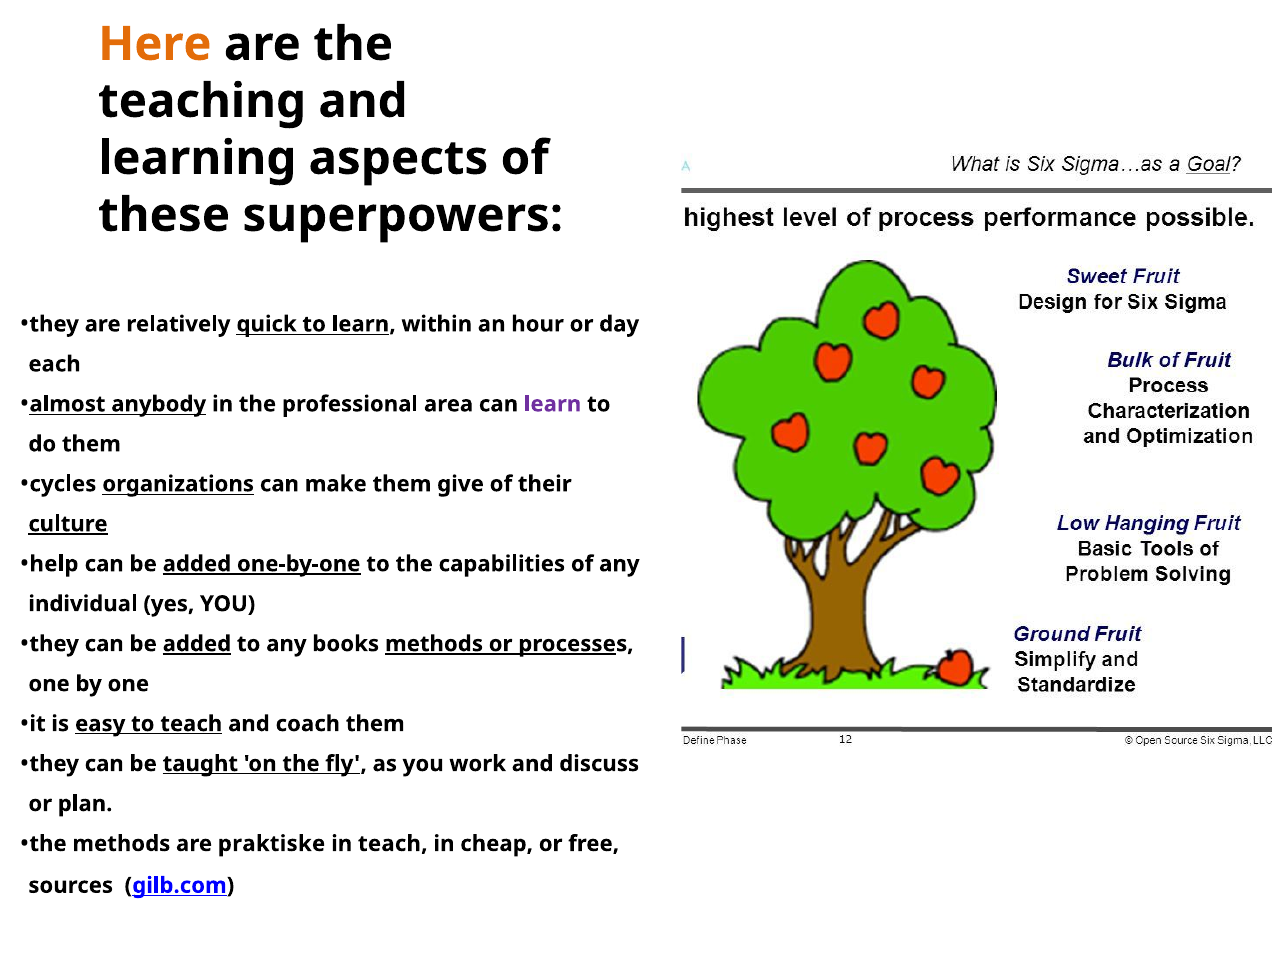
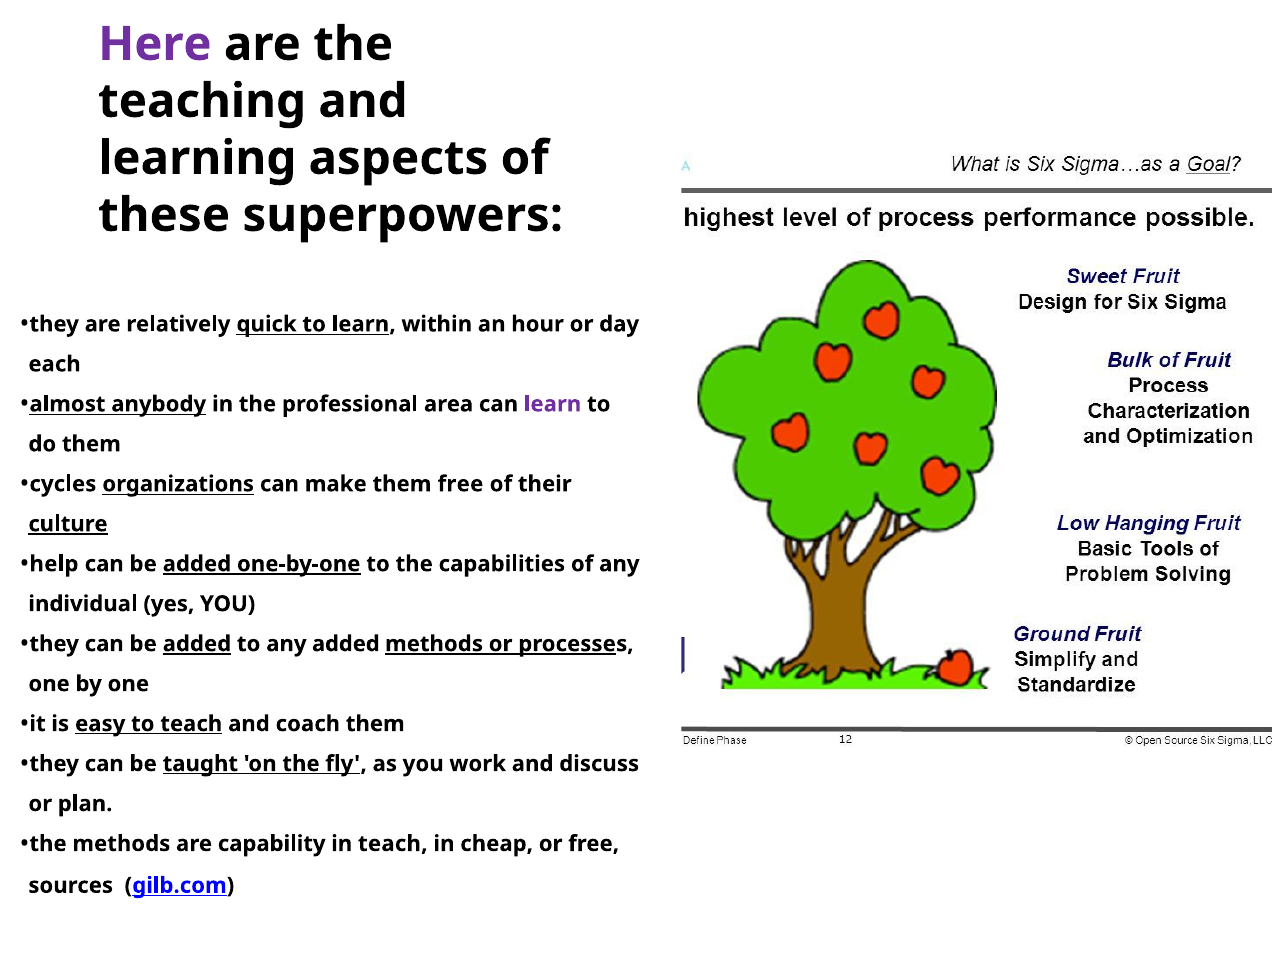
Here colour: orange -> purple (155, 44)
them give: give -> free (460, 484)
any books: books -> added (346, 644)
praktiske: praktiske -> capability (272, 844)
